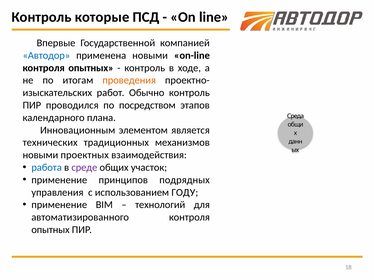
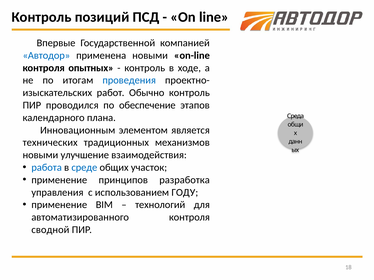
которые: которые -> позиций (102, 17)
проведения colour: orange -> blue (129, 80)
посредством: посредством -> обеспечение (147, 105)
проектных: проектных -> улучшение (85, 155)
среде colour: purple -> blue (84, 168)
подрядных: подрядных -> разработка (185, 180)
опытных: опытных -> сводной (50, 230)
